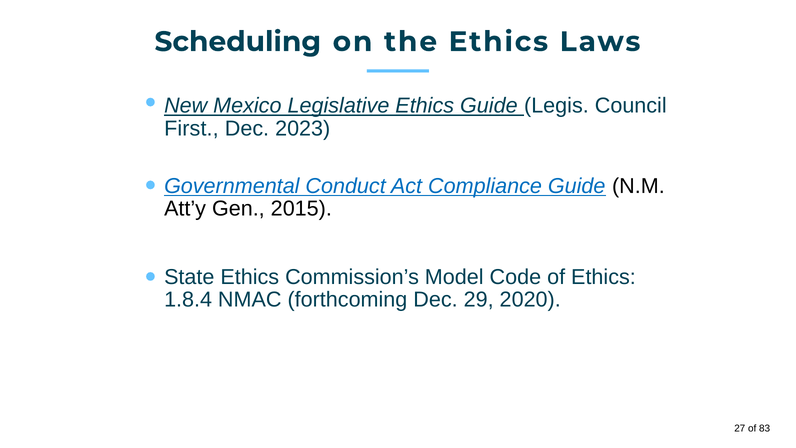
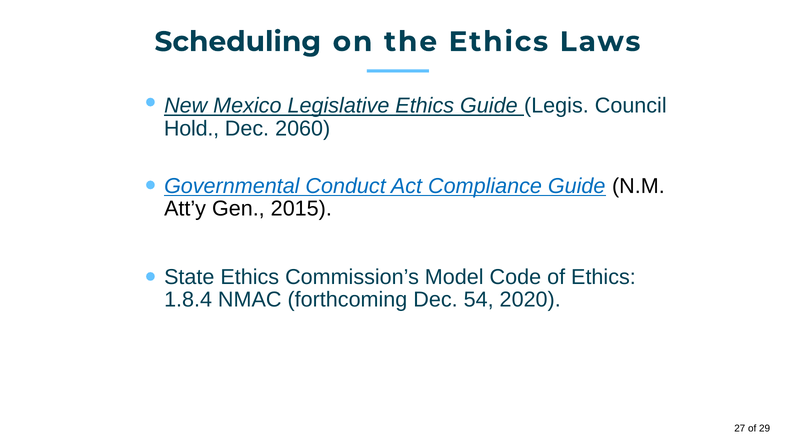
First: First -> Hold (192, 128)
2023: 2023 -> 2060 (303, 128)
29: 29 -> 54 (479, 300)
83: 83 -> 29 (765, 428)
